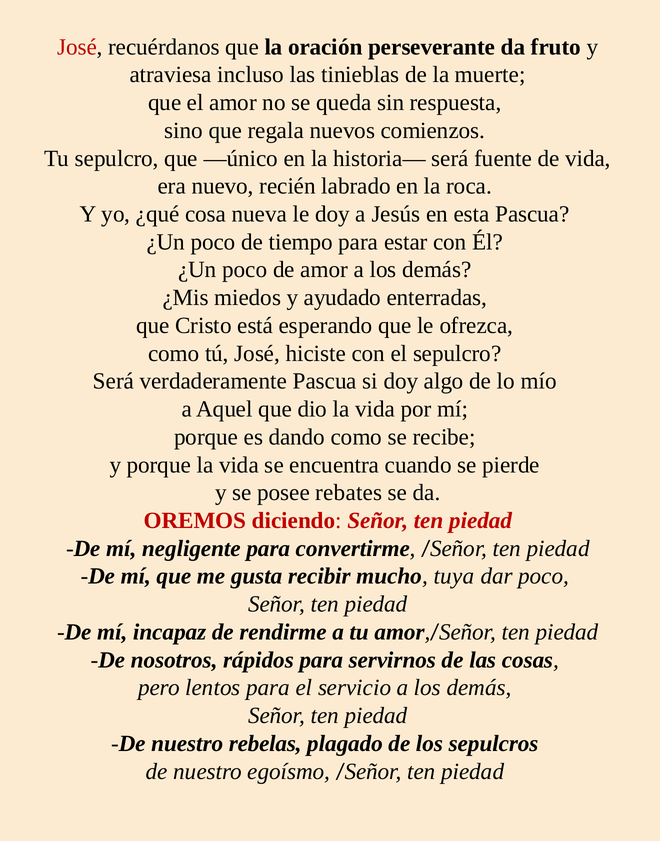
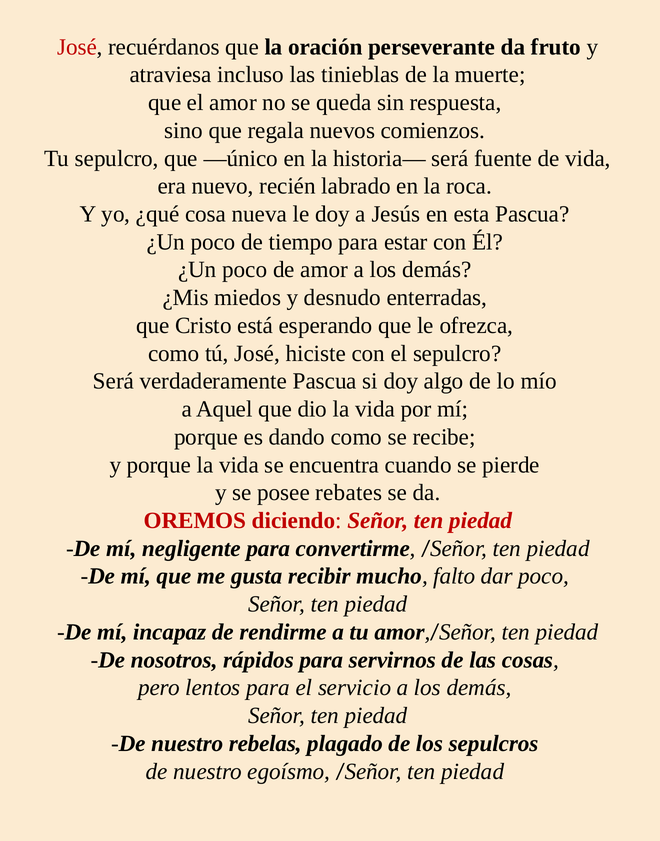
ayudado: ayudado -> desnudo (342, 297)
tuya: tuya -> falto (454, 576)
